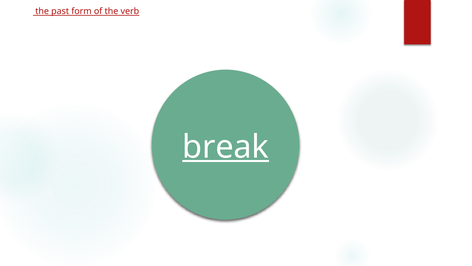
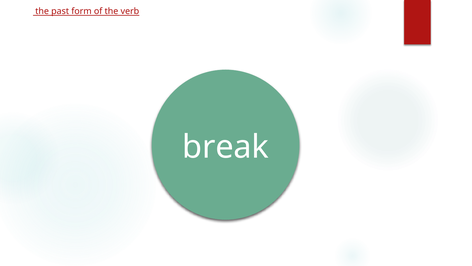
break underline: present -> none (226, 147)
